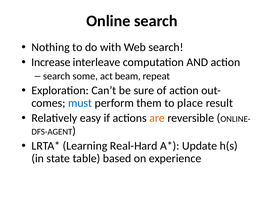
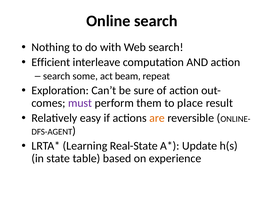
Increase: Increase -> Efficient (51, 62)
must colour: blue -> purple (80, 103)
Real-Hard: Real-Hard -> Real-State (134, 146)
